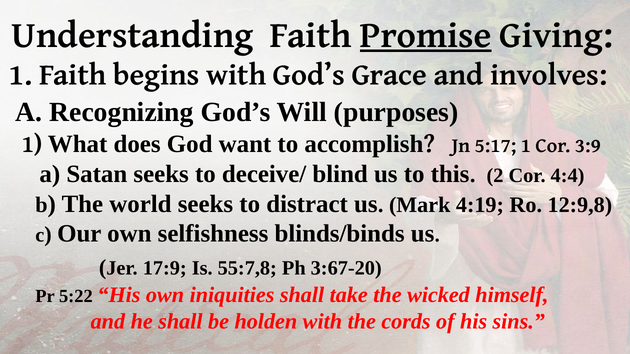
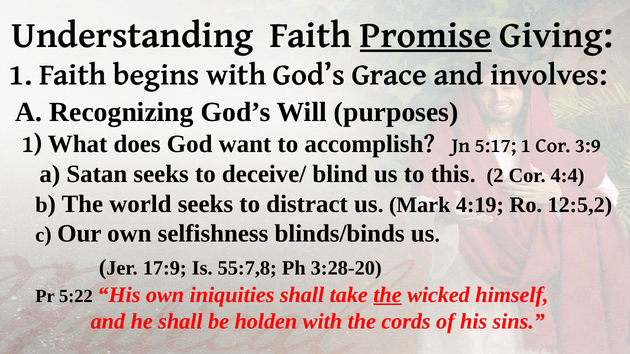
12:9,8: 12:9,8 -> 12:5,2 (580, 205)
3:67-20: 3:67-20 -> 3:28-20 (346, 268)
the underline: none -> present (387, 295)
